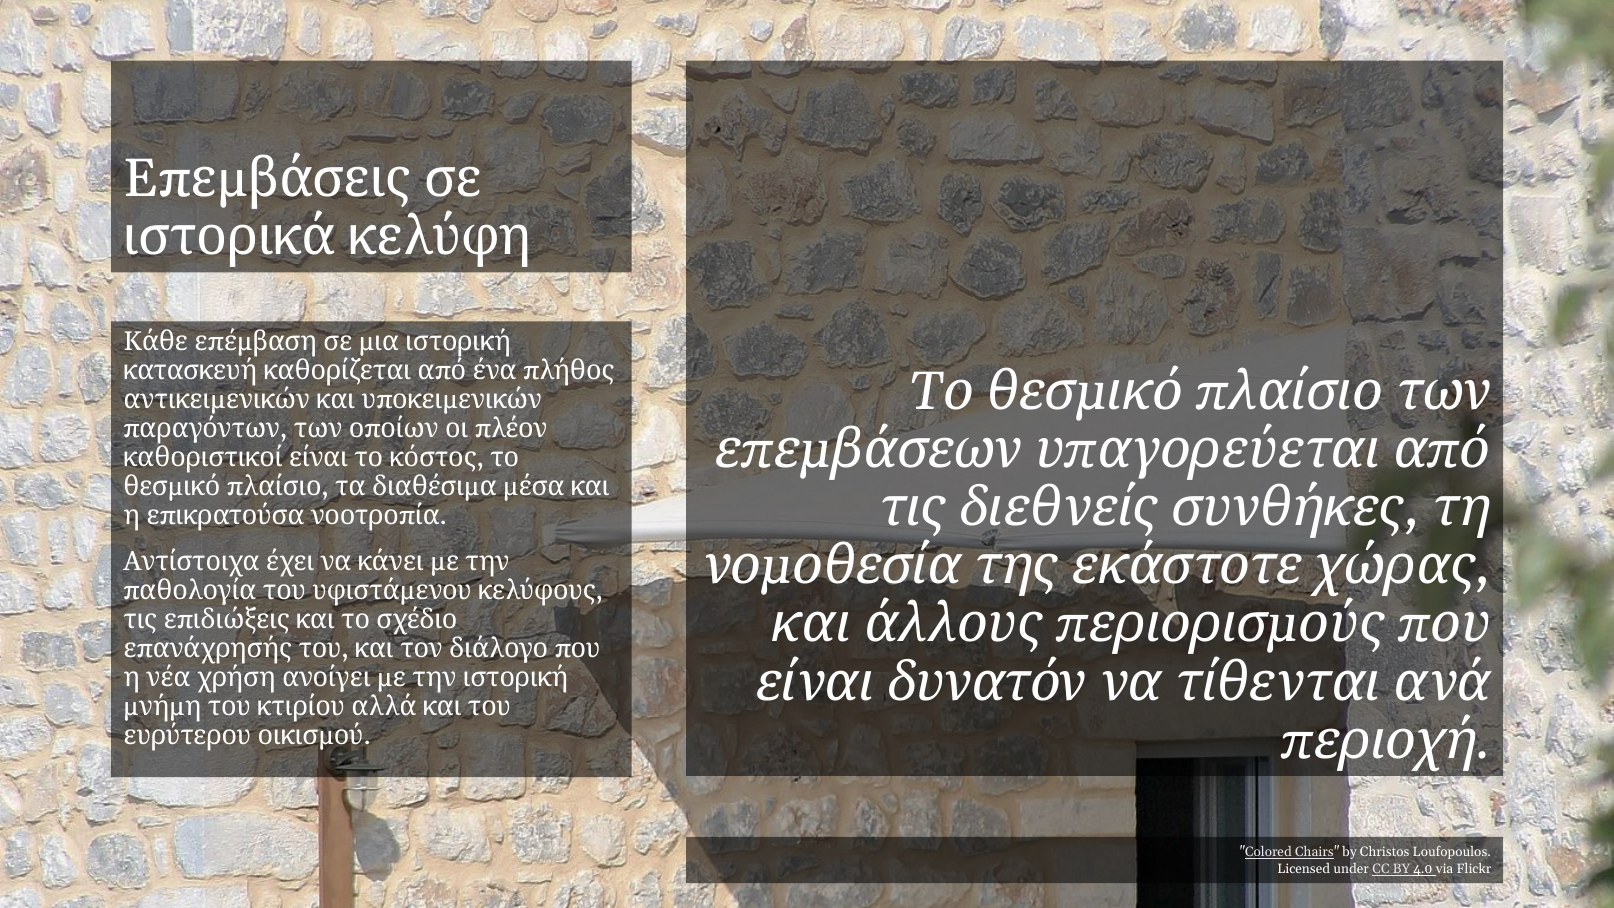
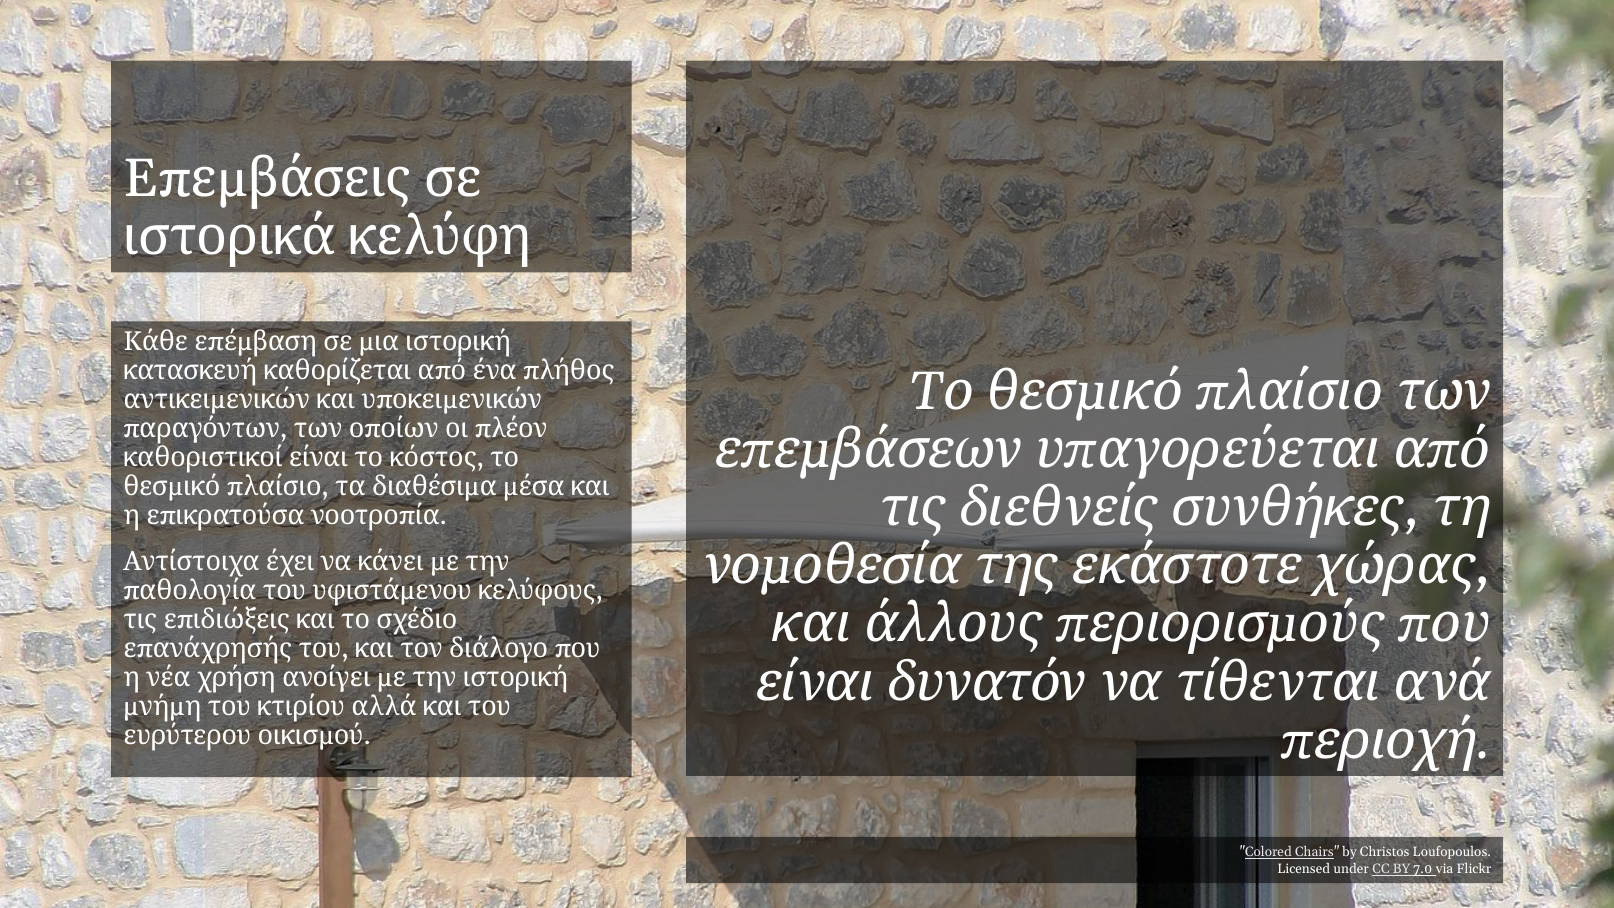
4.0: 4.0 -> 7.0 (1423, 869)
